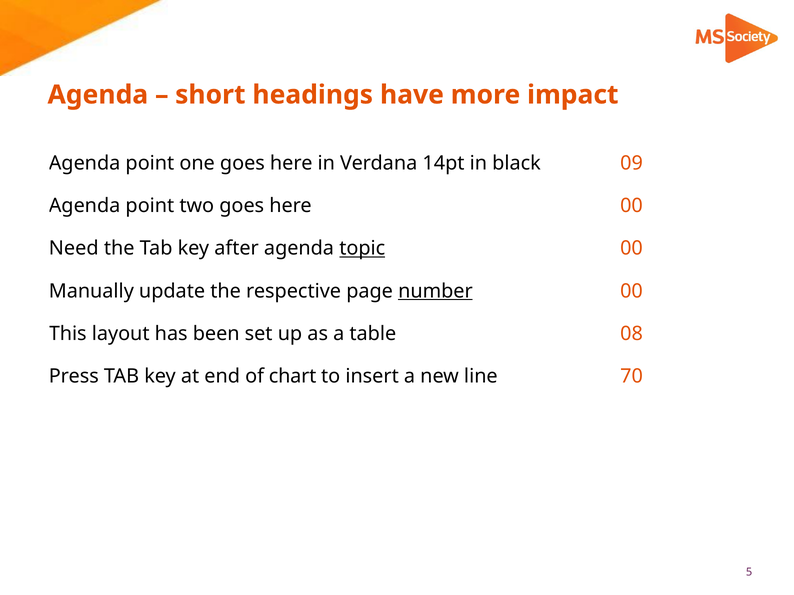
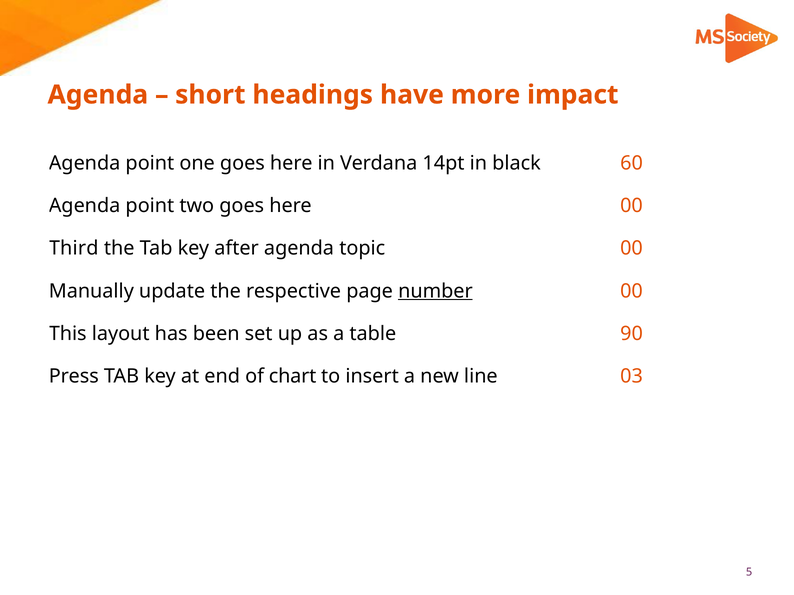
09: 09 -> 60 (632, 163)
Need: Need -> Third (74, 249)
topic underline: present -> none (362, 249)
08: 08 -> 90 (632, 334)
70: 70 -> 03 (632, 377)
